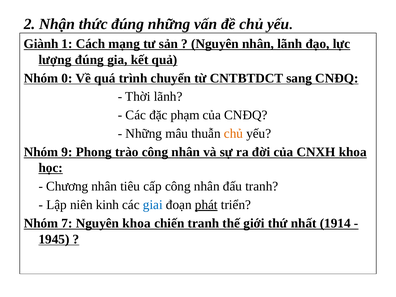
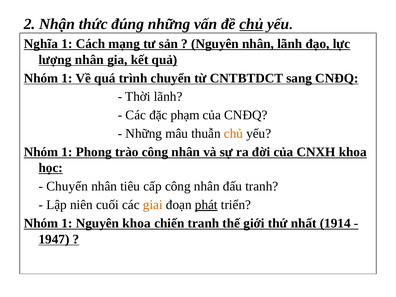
chủ underline: none -> present (251, 24)
Giành: Giành -> Nghĩa (41, 44)
lượng đúng: đúng -> nhân (89, 60)
0: 0 -> 1 (67, 78)
9: 9 -> 1 (67, 152)
Chương: Chương -> Chuyển (67, 186)
kinh: kinh -> cuối (107, 205)
giai colour: blue -> orange (153, 205)
7: 7 -> 1 (67, 223)
1945: 1945 -> 1947 (54, 239)
